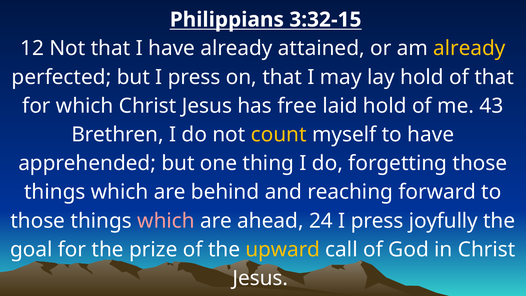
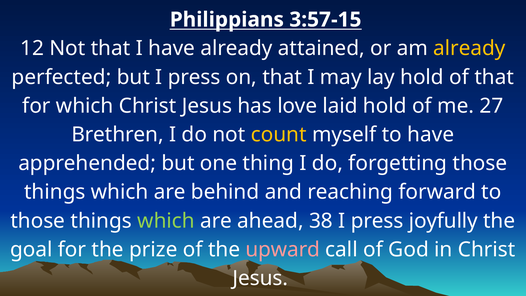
3:32-15: 3:32-15 -> 3:57-15 (325, 20)
free: free -> love (297, 106)
43: 43 -> 27 (491, 106)
which colour: pink -> light green (166, 221)
24: 24 -> 38 (321, 221)
upward colour: yellow -> pink (283, 250)
